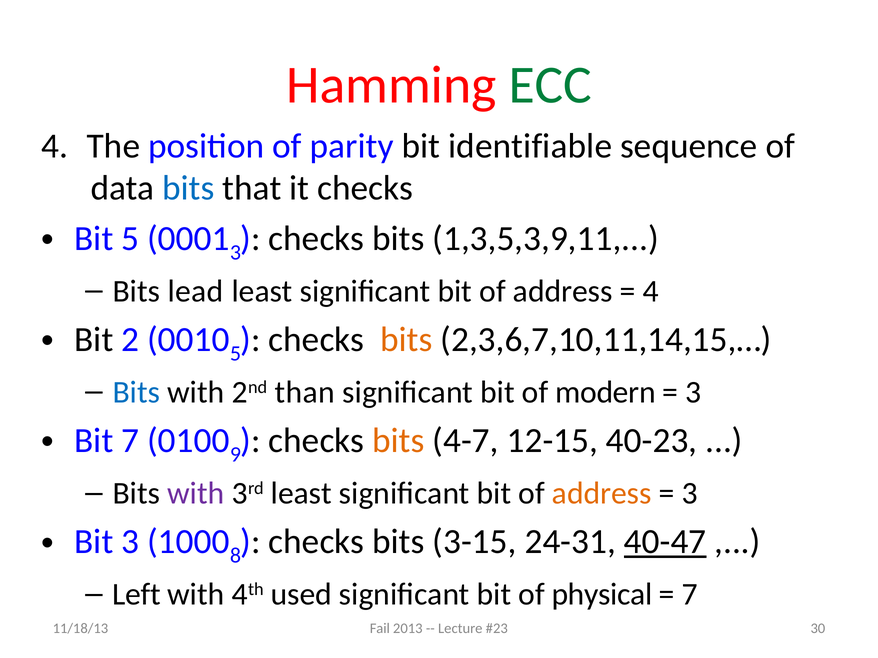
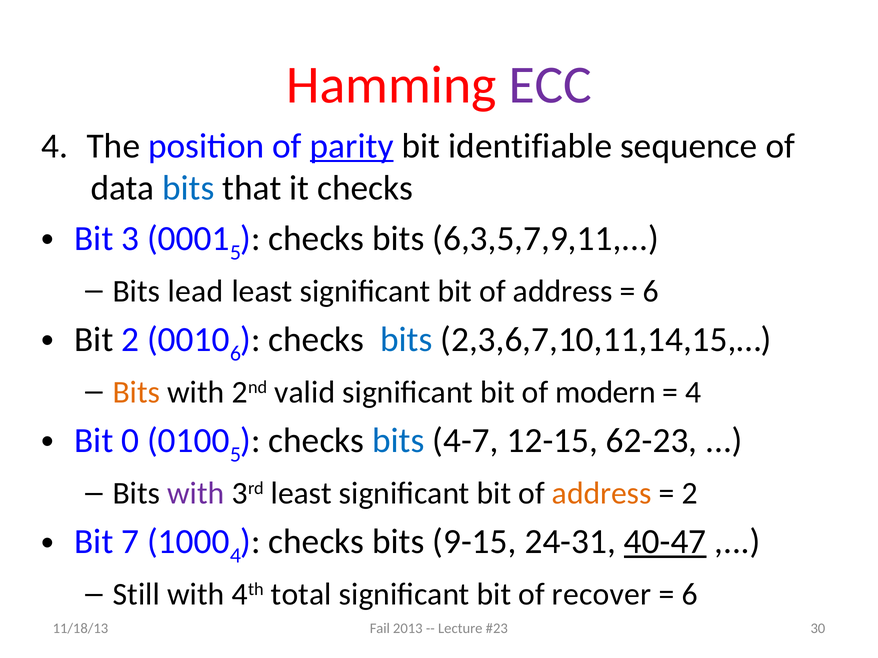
ECC colour: green -> purple (550, 85)
parity underline: none -> present (352, 146)
Bit 5: 5 -> 3 (130, 239)
3: 3 -> 5 (235, 253)
1,3,5,3,9,11: 1,3,5,3,9,11 -> 6,3,5,7,9,11 (546, 239)
4: 4 -> 6 (651, 291)
5: 5 -> 6 (235, 354)
bits colour: orange -> blue (406, 340)
Bits colour: blue -> orange (136, 393)
than: than -> valid (305, 393)
3: 3 -> 4 (693, 393)
Bit 7: 7 -> 0 (130, 441)
9: 9 -> 5 (235, 455)
bits colour: orange -> blue (398, 441)
40-23: 40-23 -> 62-23 (652, 441)
3: 3 -> 2 (690, 494)
Bit 3: 3 -> 7 (130, 542)
8: 8 -> 4 (235, 556)
3-15: 3-15 -> 9-15 (474, 542)
Left: Left -> Still (136, 595)
used: used -> total (301, 595)
physical: physical -> recover (602, 595)
7: 7 -> 6 (690, 595)
